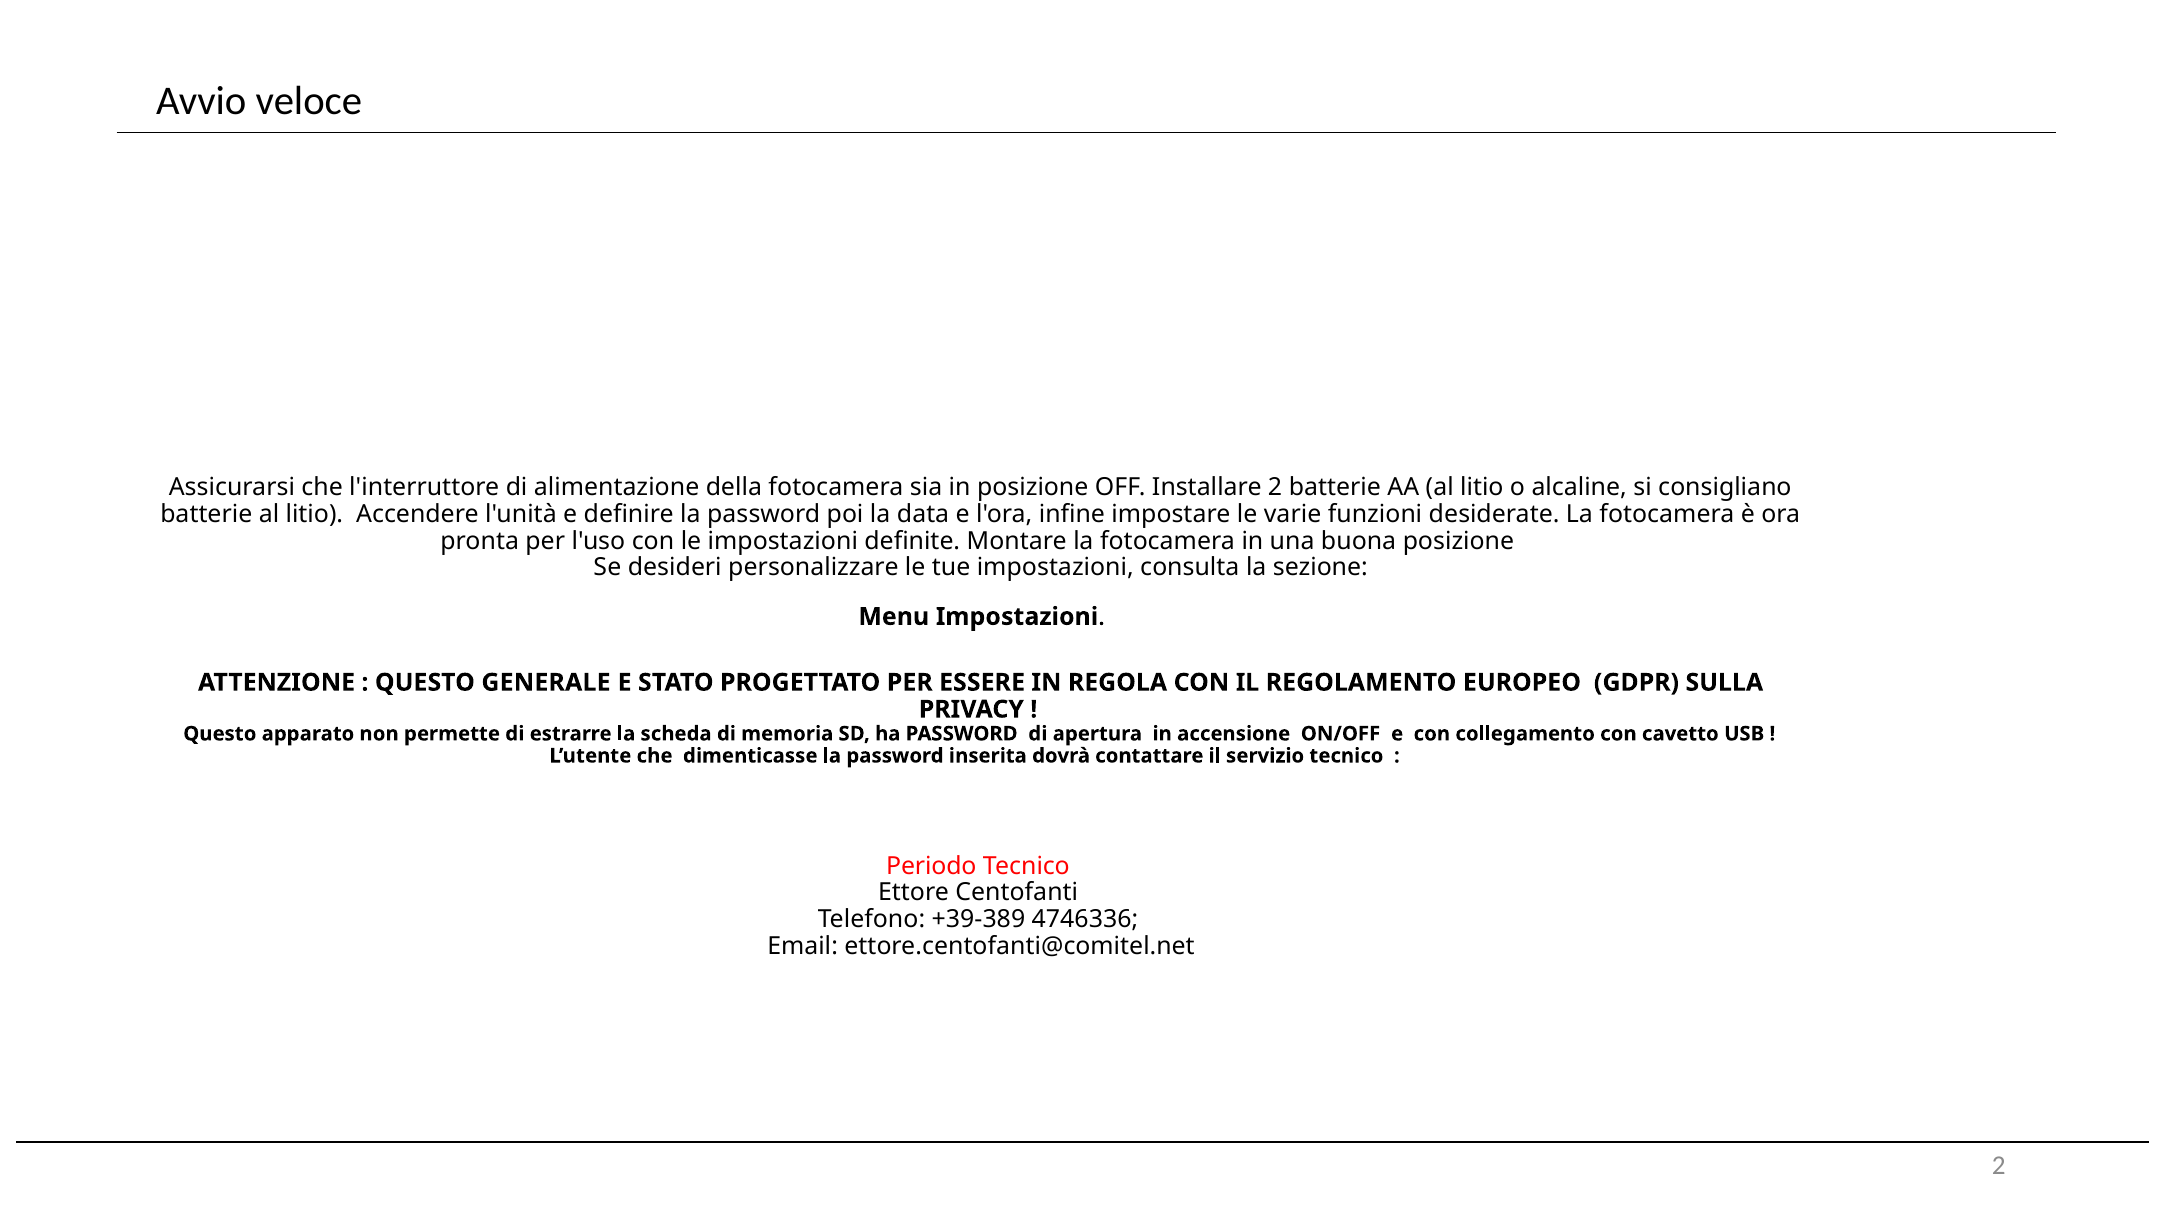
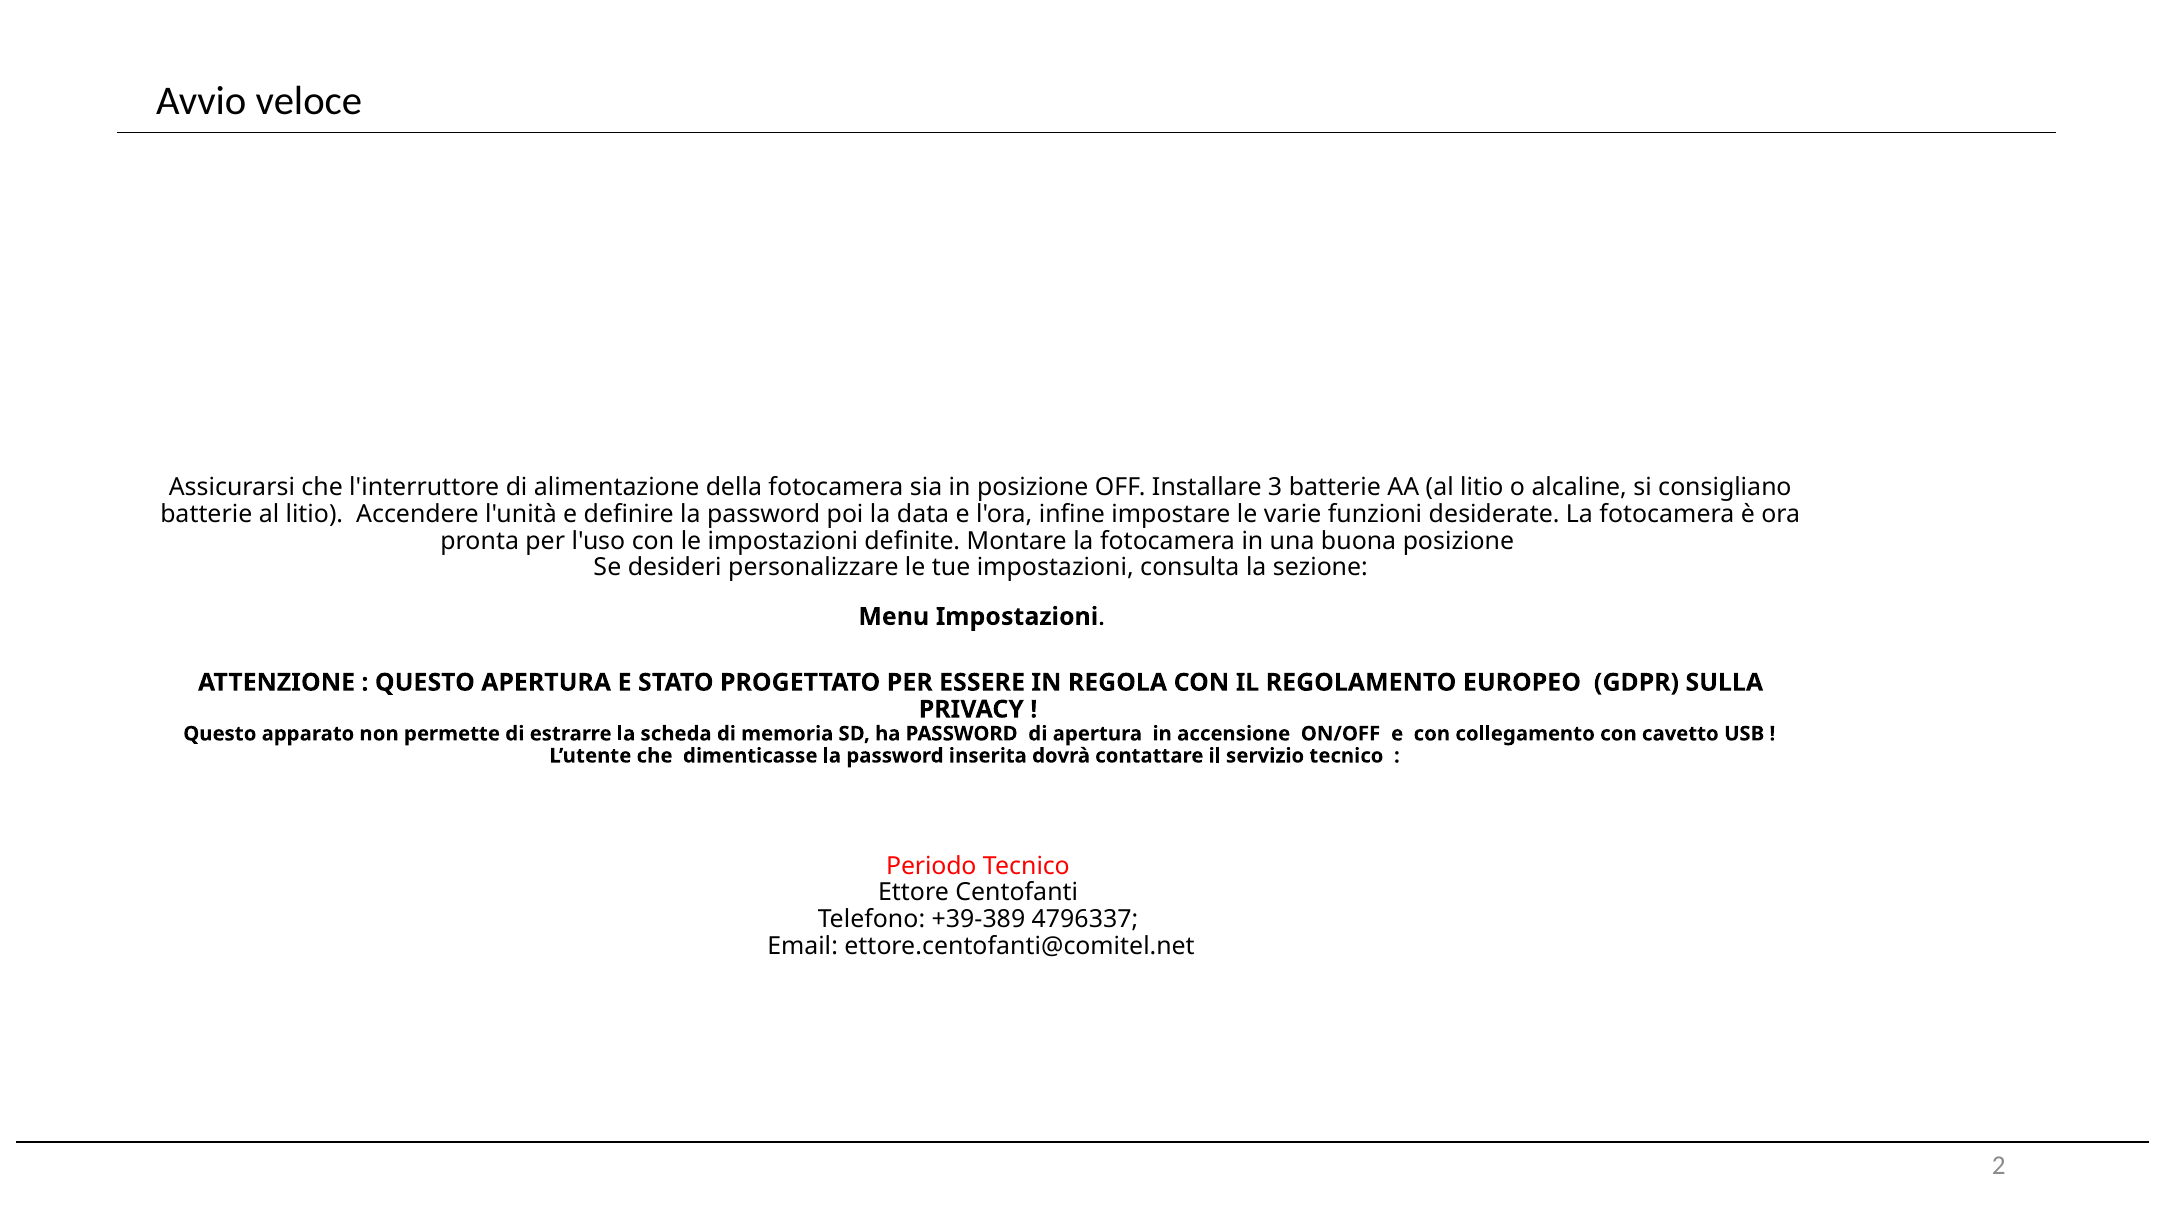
Installare 2: 2 -> 3 (1275, 487)
QUESTO GENERALE: GENERALE -> APERTURA (546, 683)
4746336: 4746336 -> 4796337 (1085, 920)
